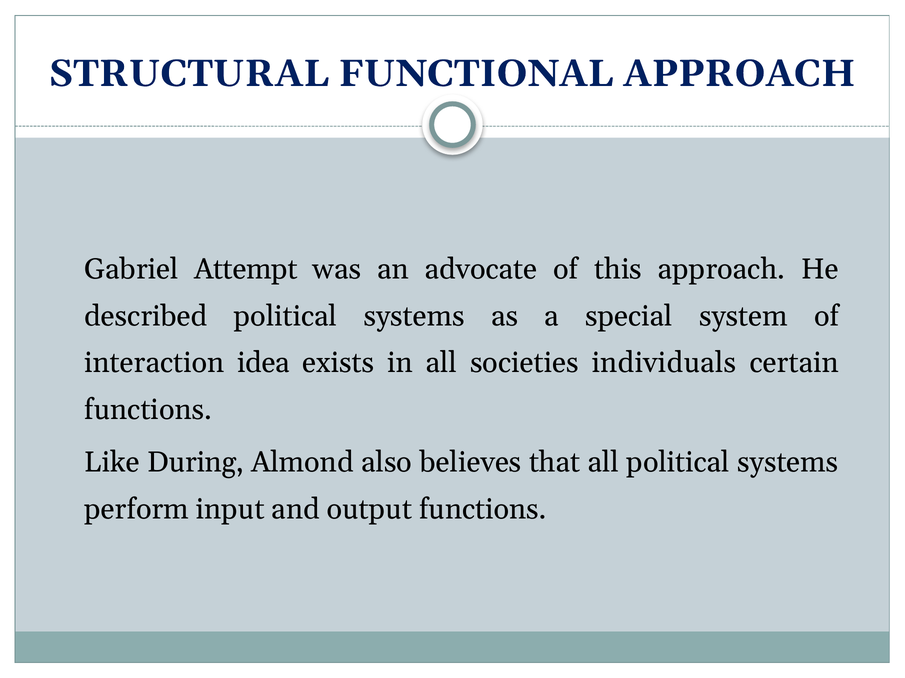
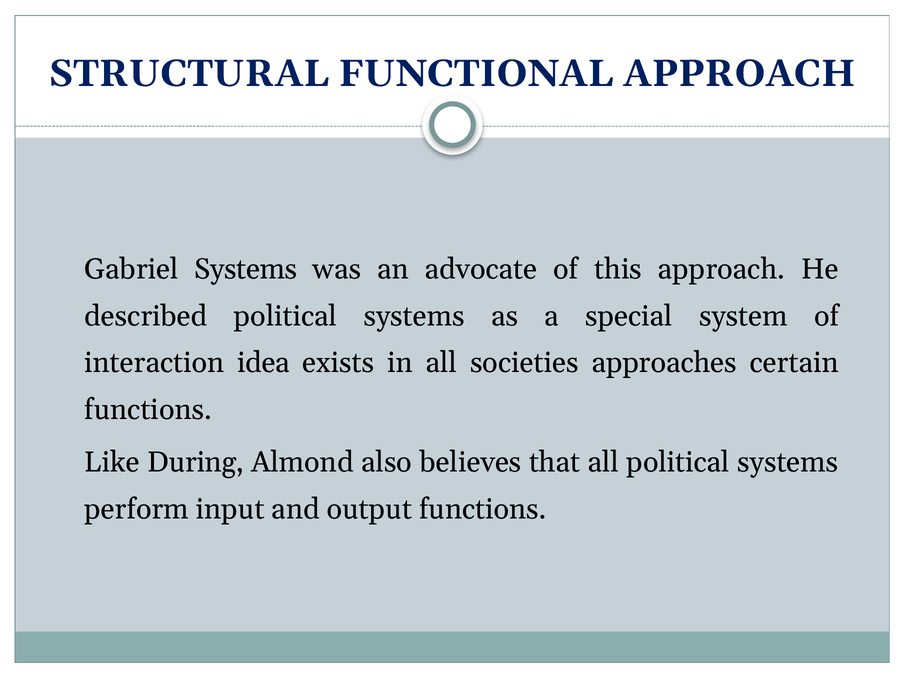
Gabriel Attempt: Attempt -> Systems (246, 270)
individuals: individuals -> approaches (664, 363)
